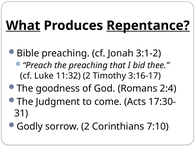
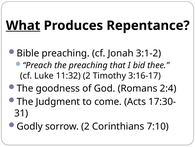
Repentance underline: present -> none (148, 25)
